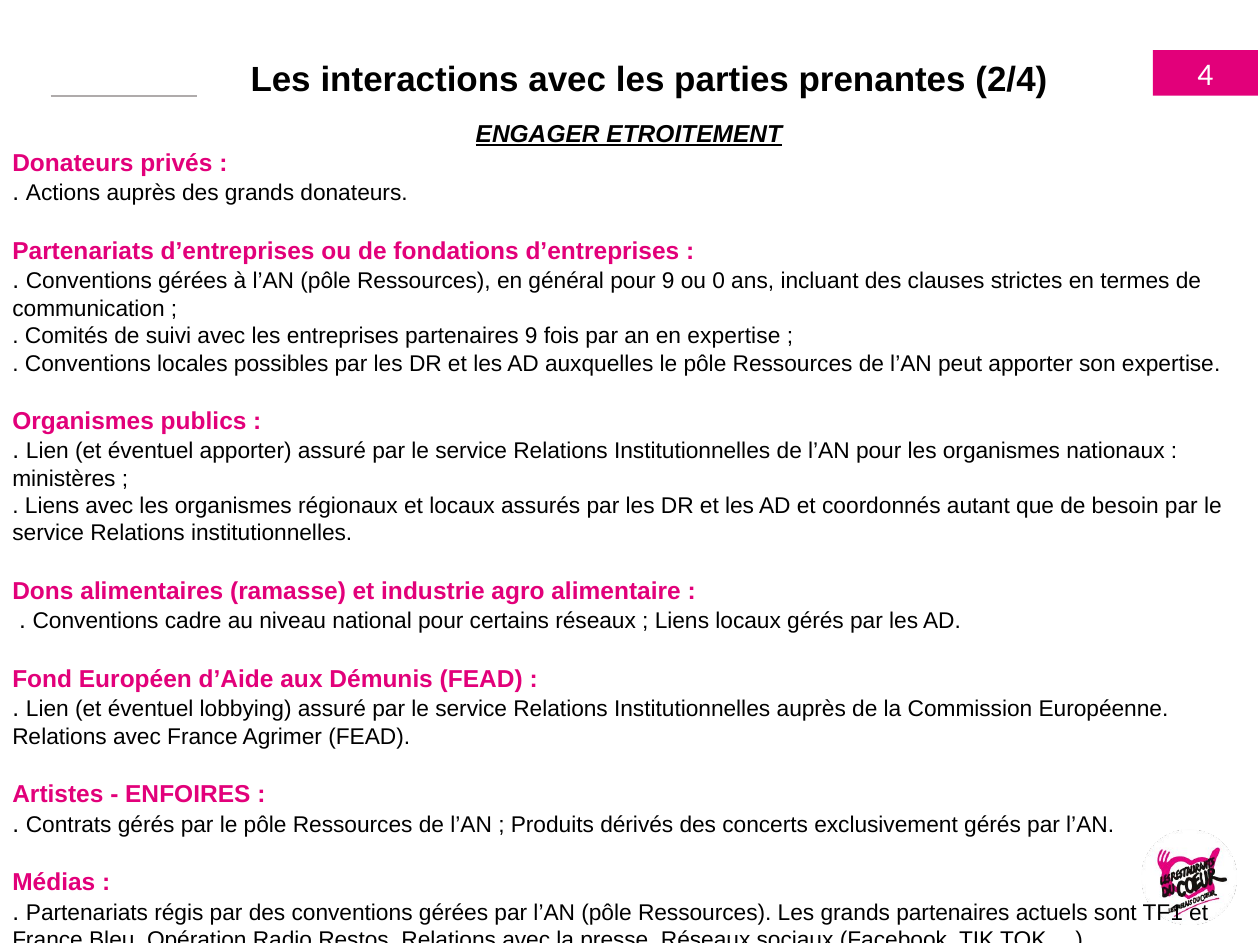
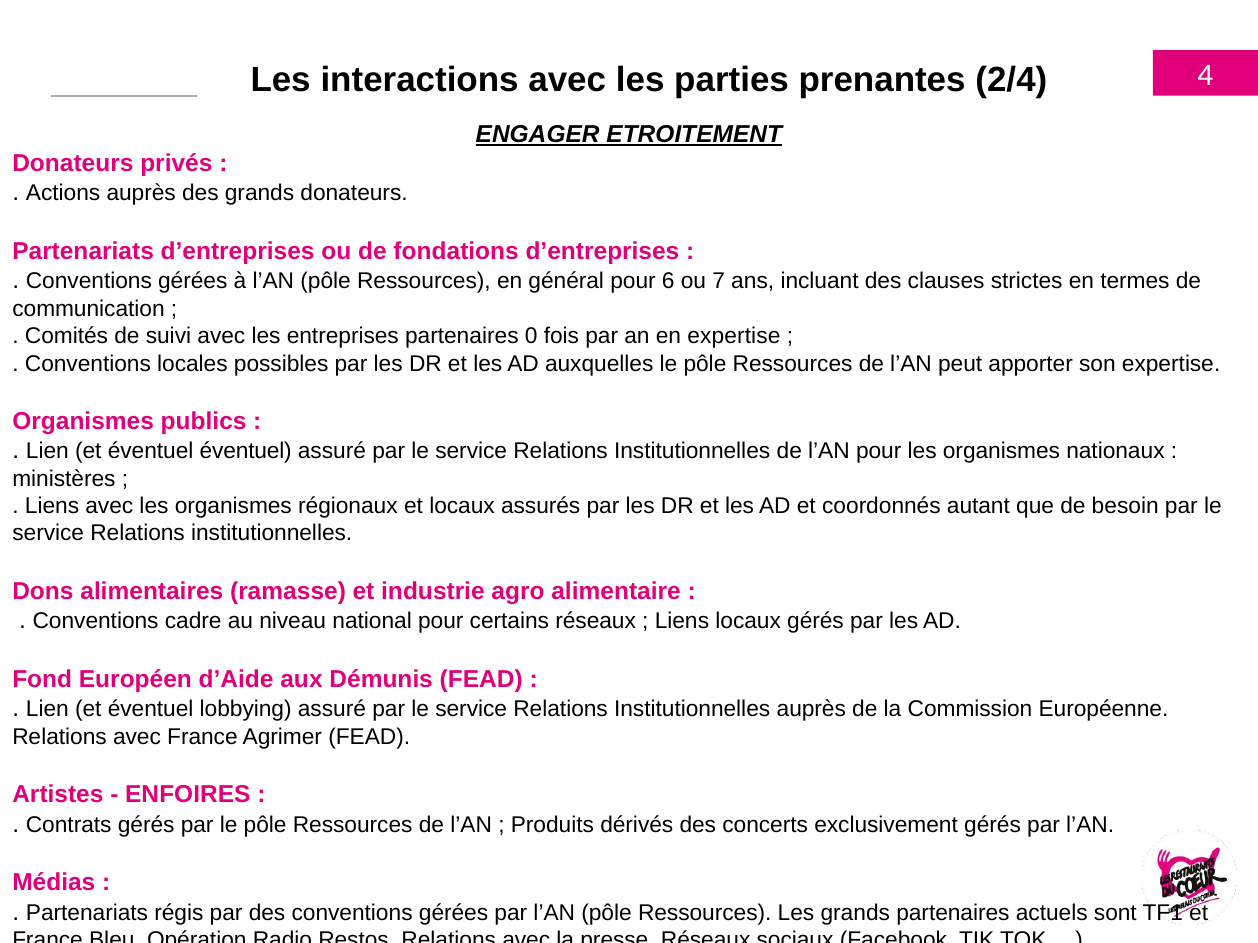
pour 9: 9 -> 6 (668, 282)
0: 0 -> 7 (719, 282)
partenaires 9: 9 -> 0 (531, 336)
éventuel apporter: apporter -> éventuel (246, 452)
